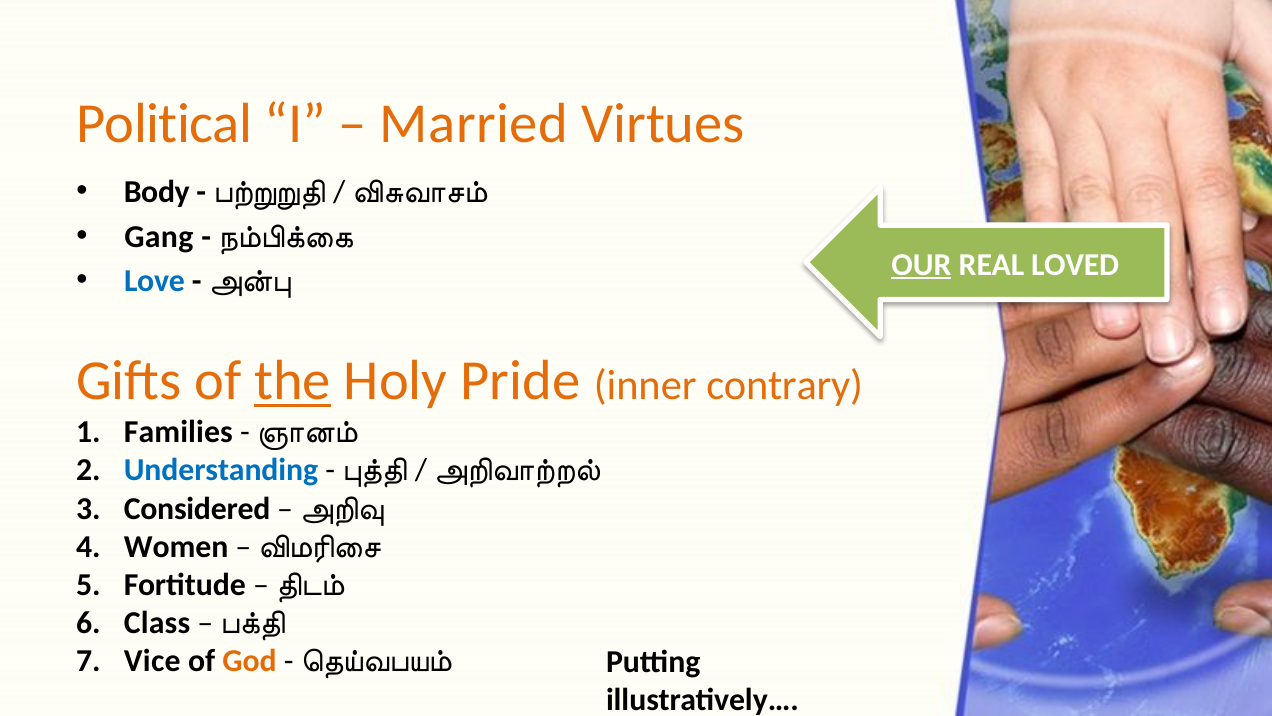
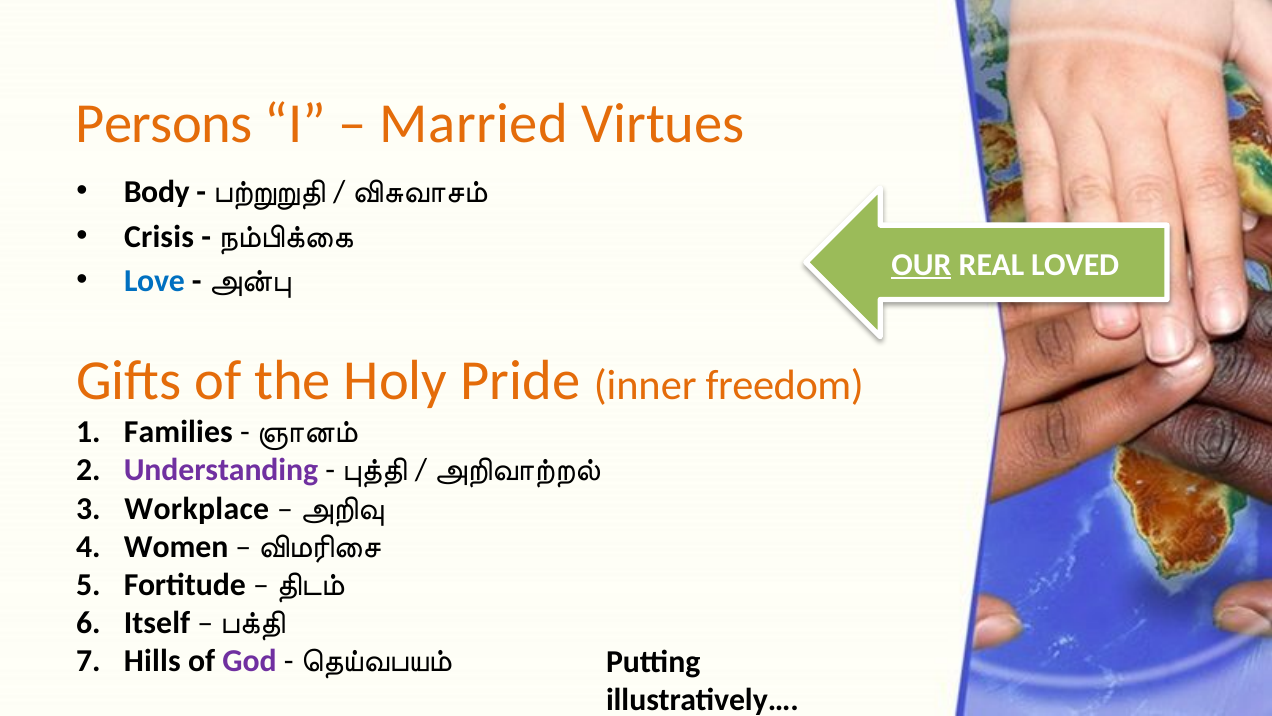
Political: Political -> Persons (164, 123)
Gang: Gang -> Crisis (159, 236)
the underline: present -> none (293, 381)
contrary: contrary -> freedom (785, 385)
Understanding colour: blue -> purple (221, 470)
Considered: Considered -> Workplace (197, 508)
Class: Class -> Itself (157, 623)
Vice: Vice -> Hills (152, 661)
God colour: orange -> purple (249, 661)
